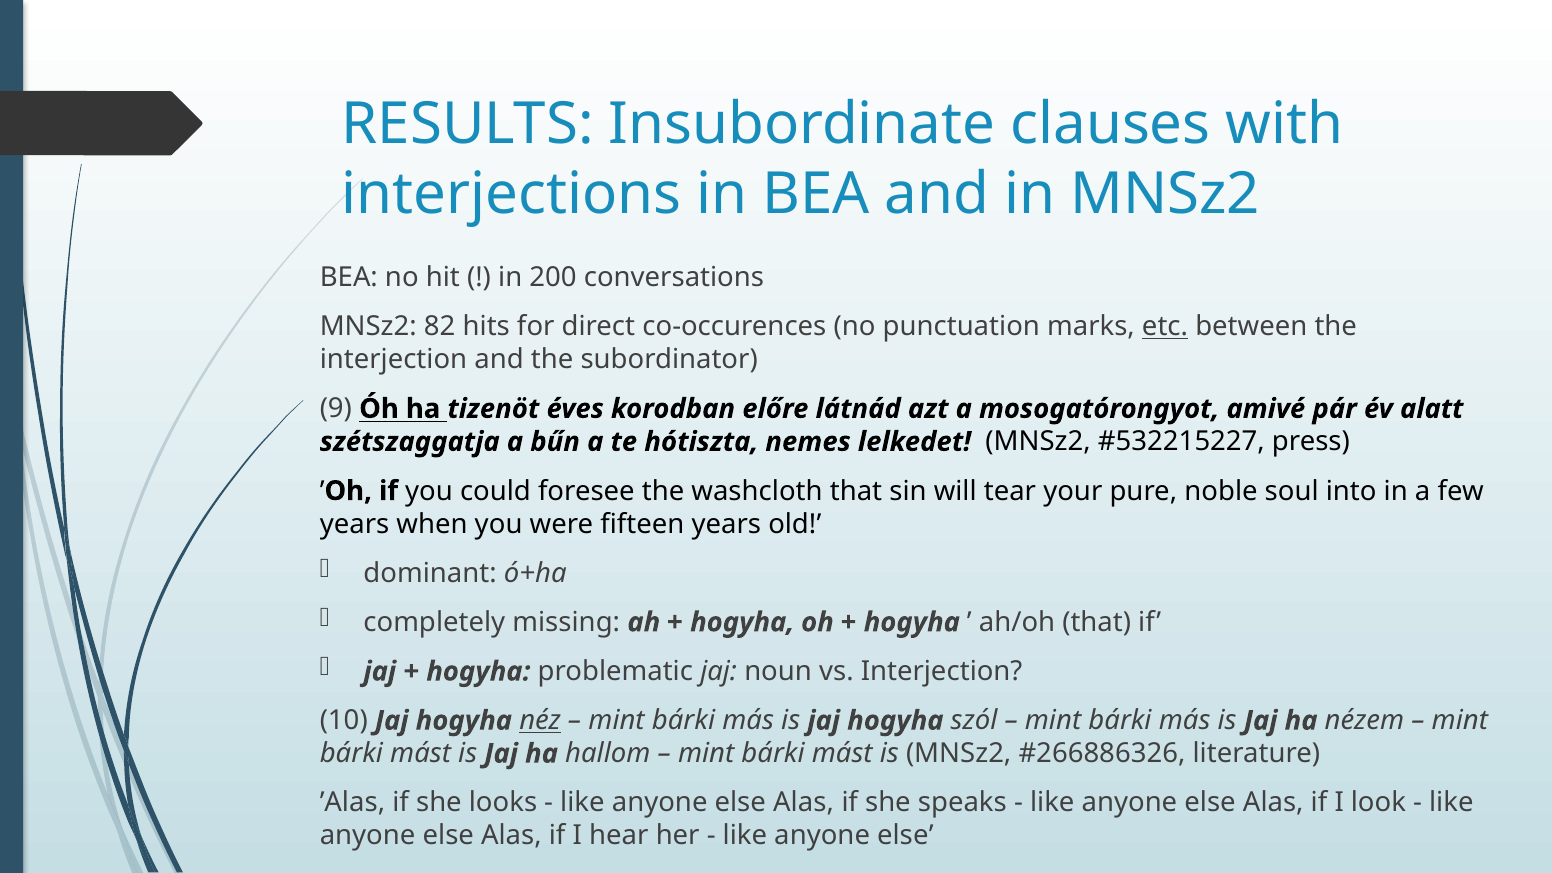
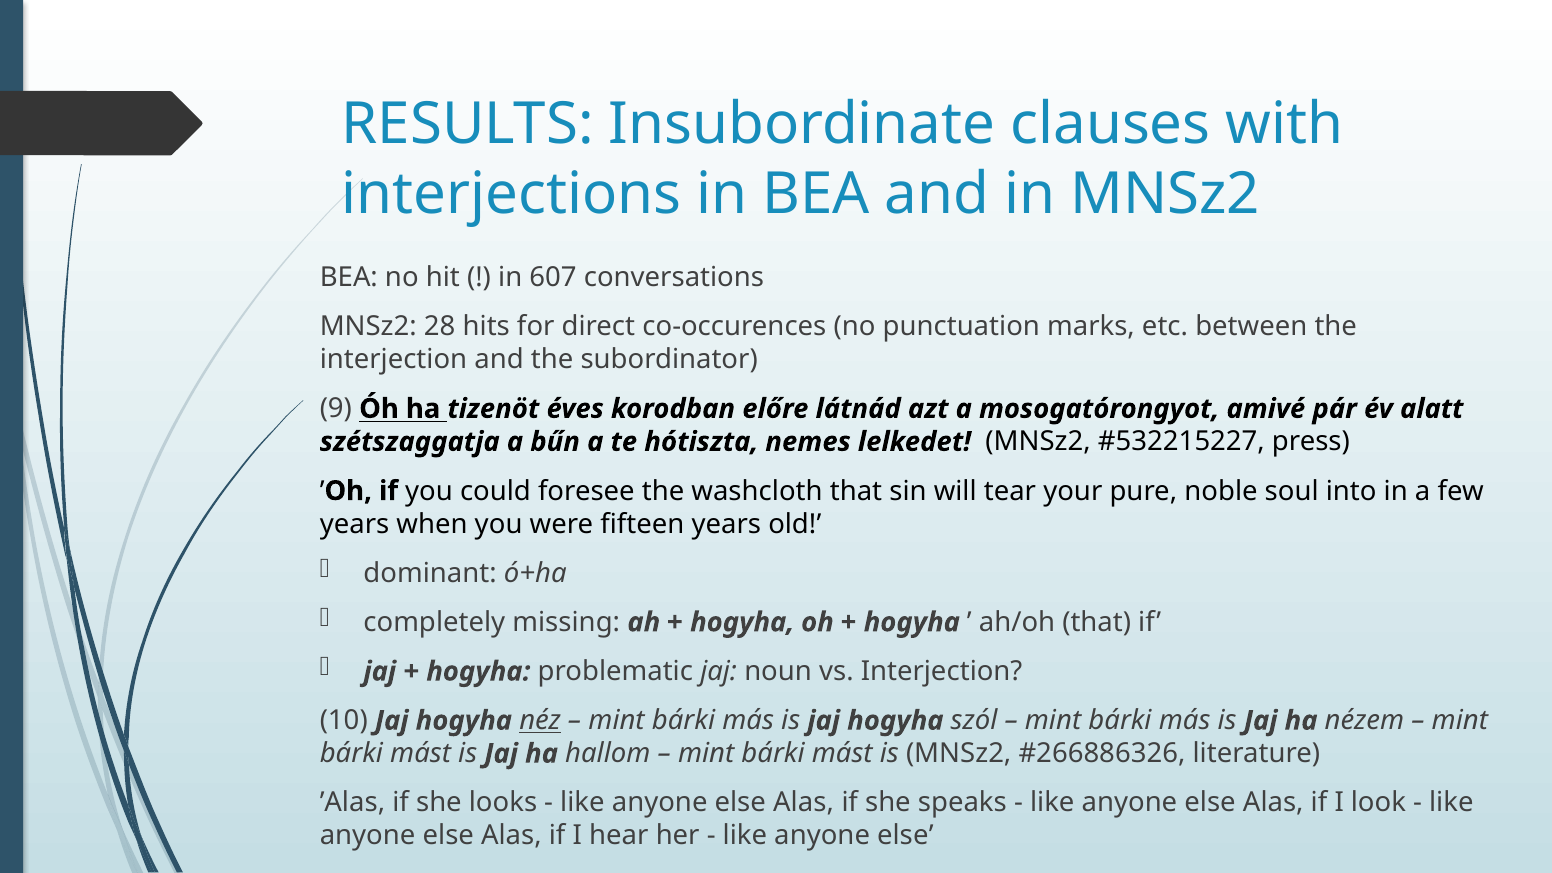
200: 200 -> 607 (553, 277)
82: 82 -> 28 (440, 327)
etc underline: present -> none (1165, 327)
